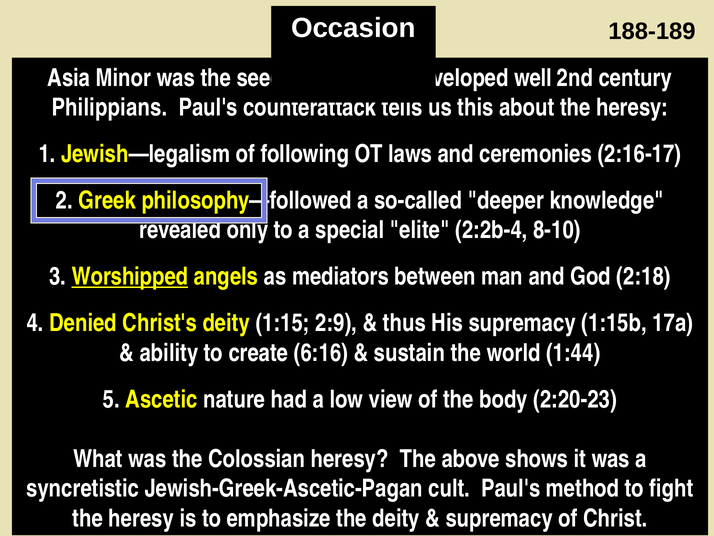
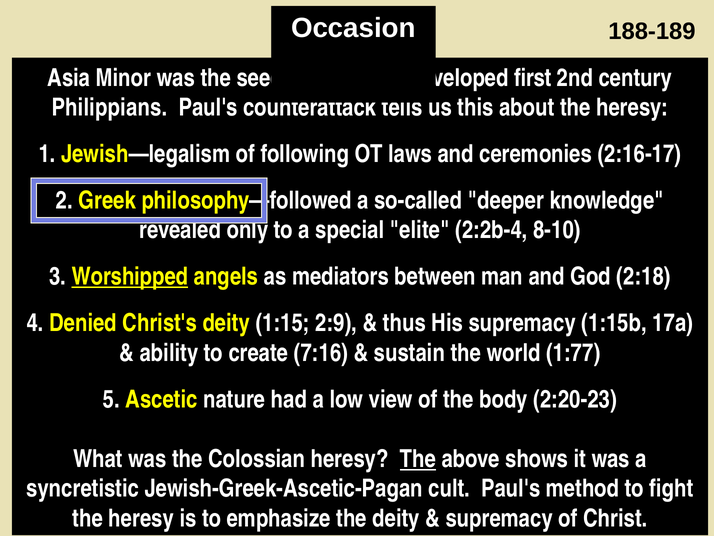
well: well -> first (533, 78)
6:16: 6:16 -> 7:16 (321, 353)
1:44: 1:44 -> 1:77 (573, 353)
The underline: none -> present (418, 459)
